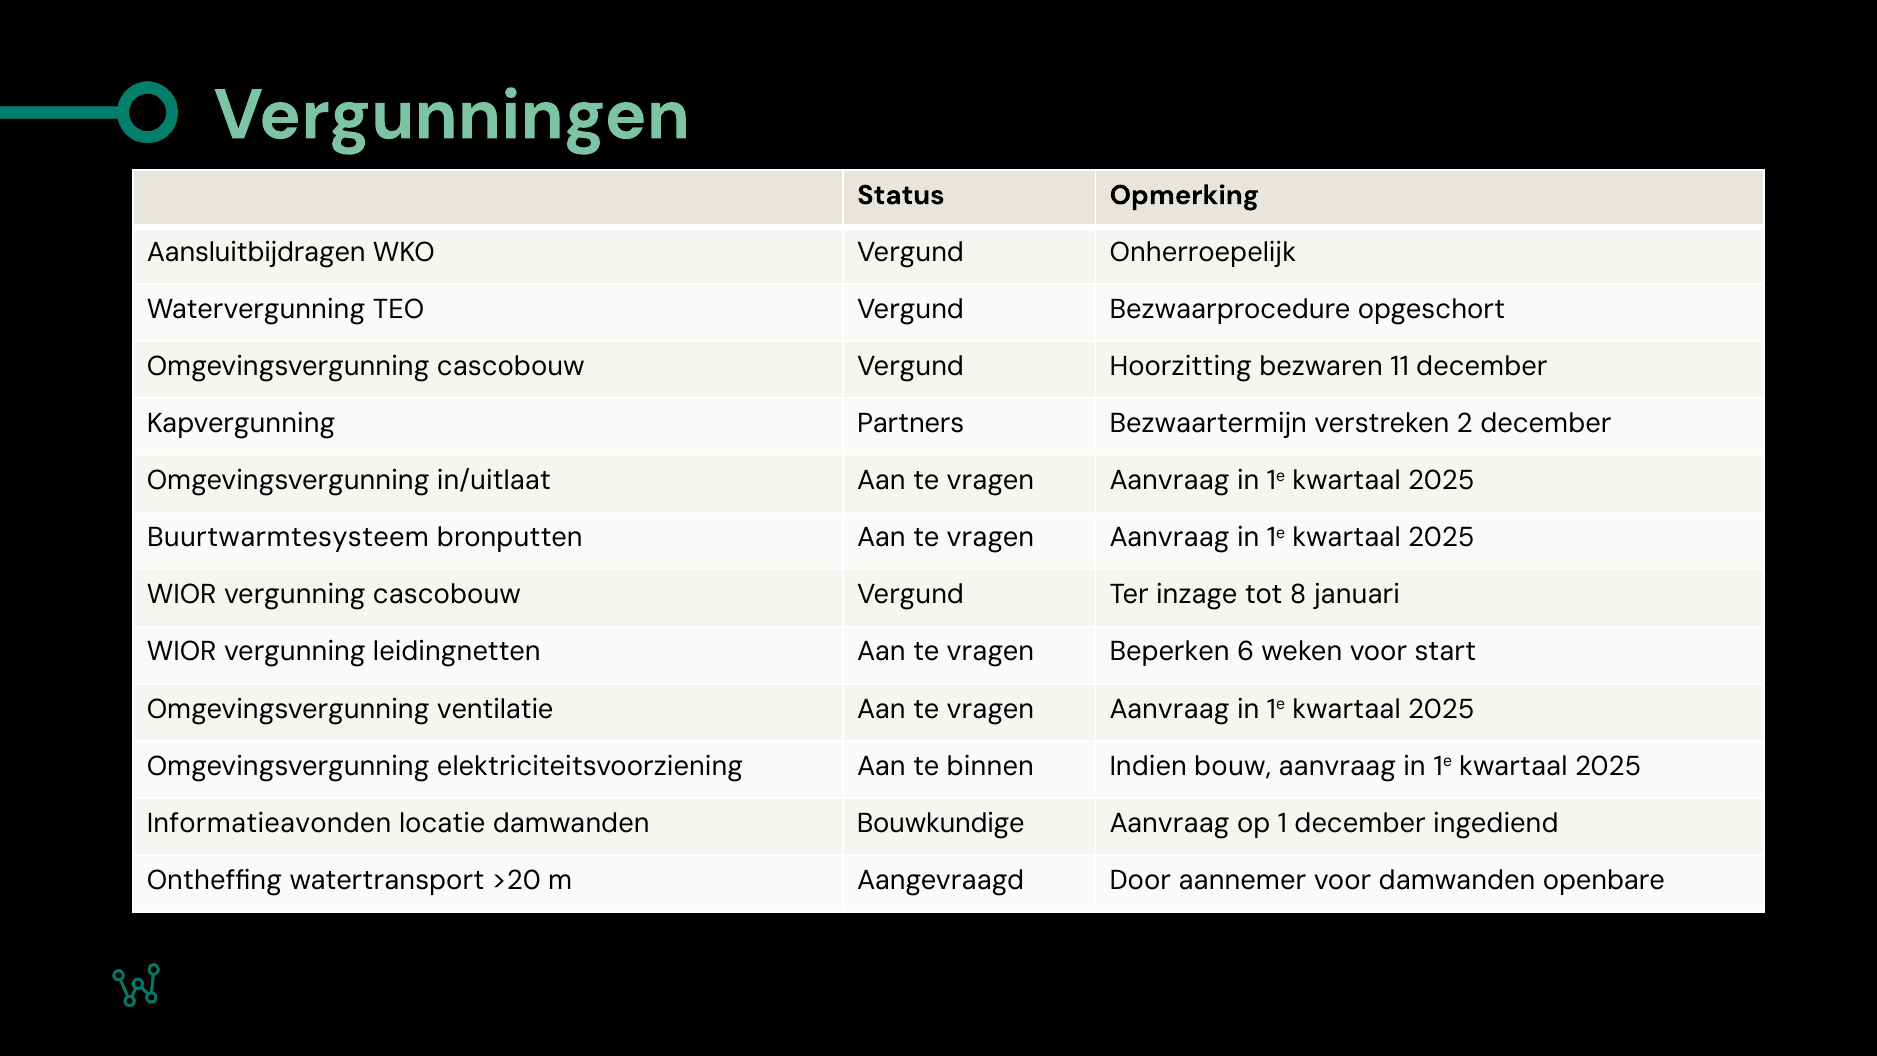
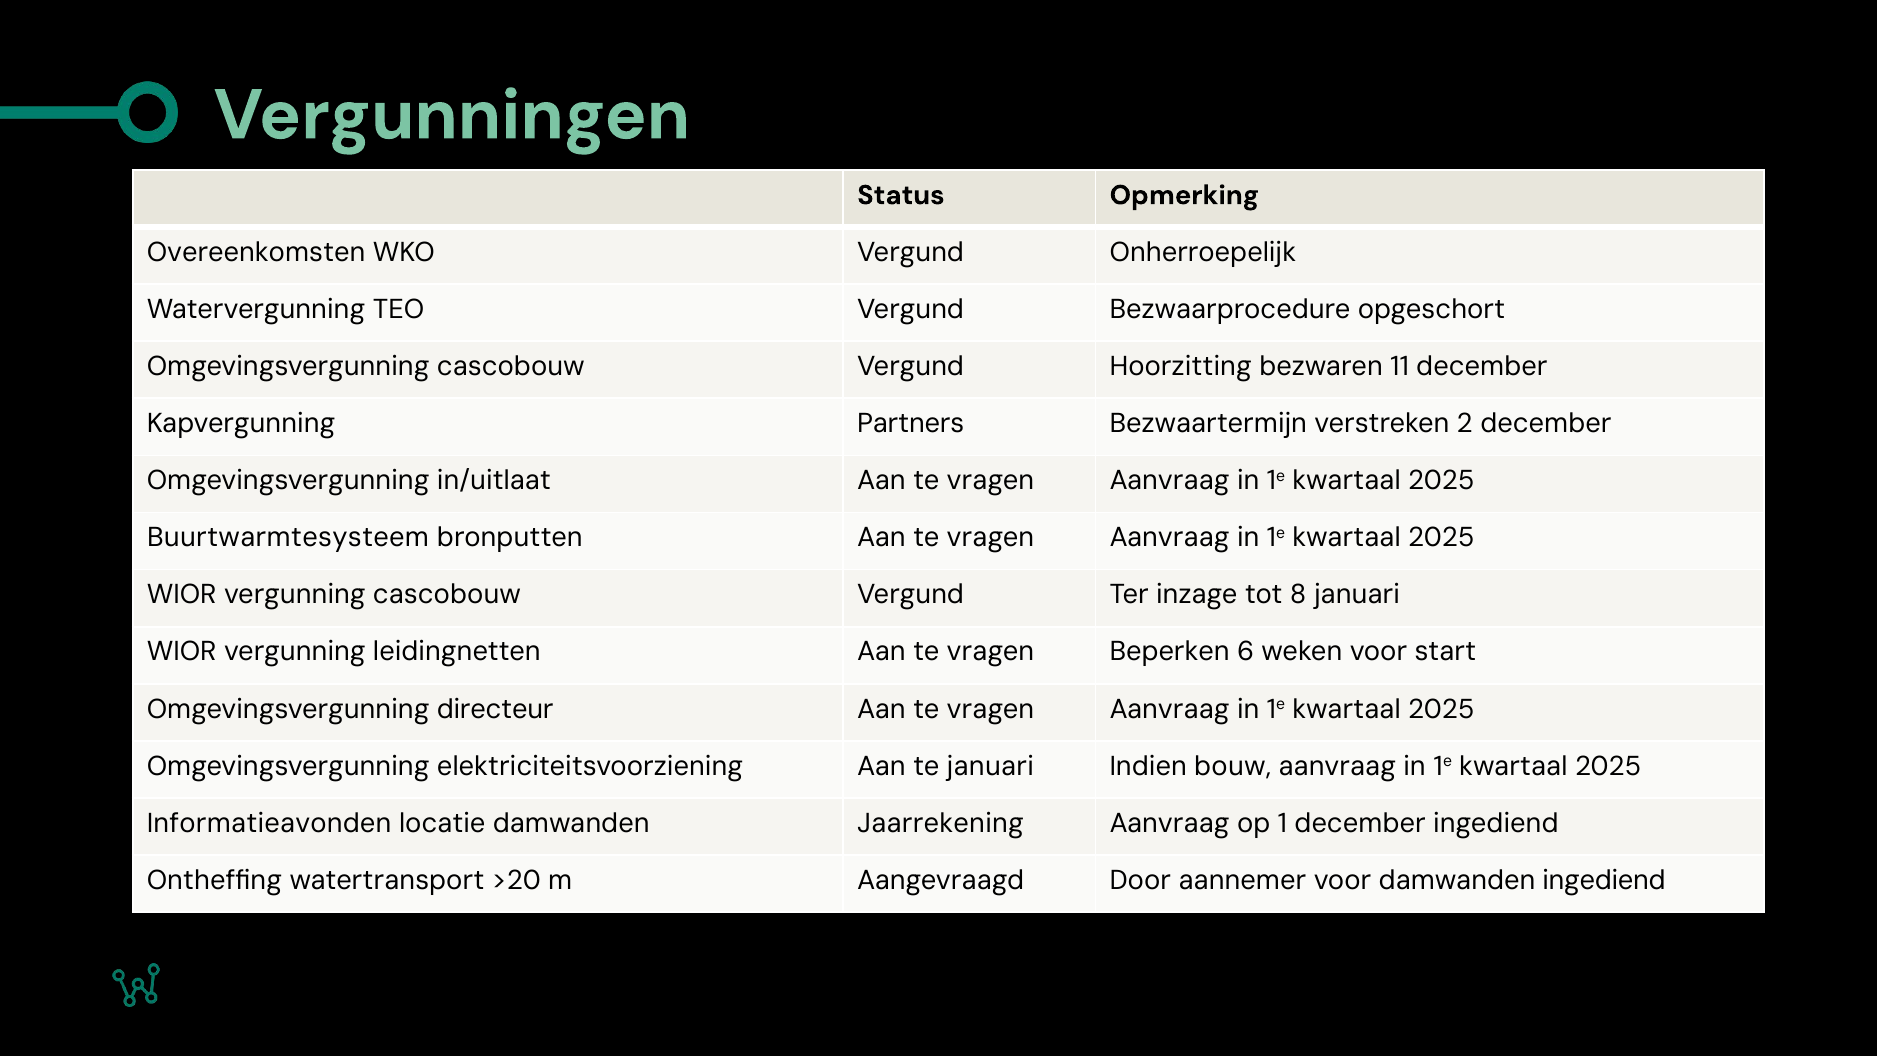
Aansluitbijdragen: Aansluitbijdragen -> Overeenkomsten (256, 252)
ventilatie: ventilatie -> directeur (495, 709)
te binnen: binnen -> januari (990, 766)
Bouwkundige: Bouwkundige -> Jaarrekening (941, 823)
damwanden openbare: openbare -> ingediend (1604, 880)
